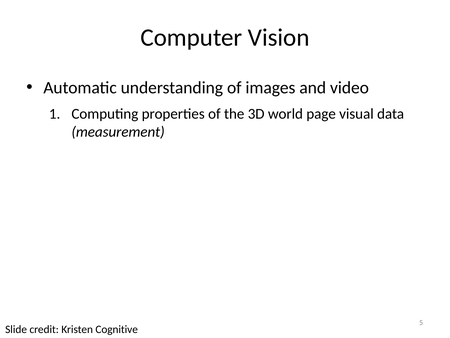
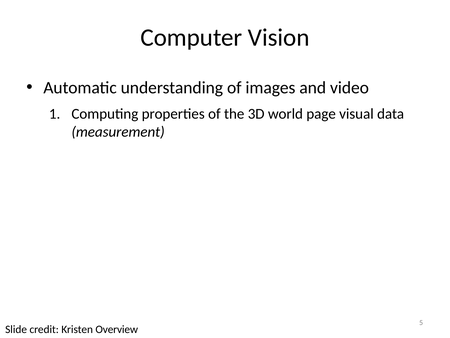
Cognitive: Cognitive -> Overview (117, 329)
